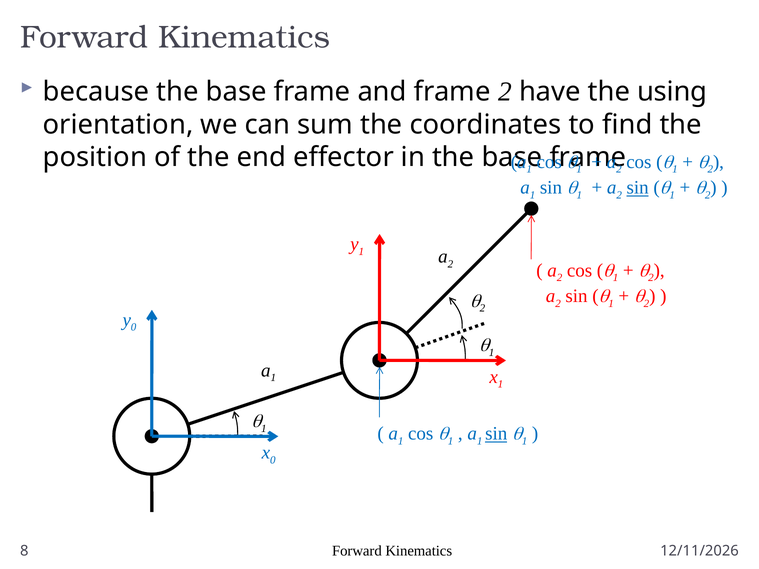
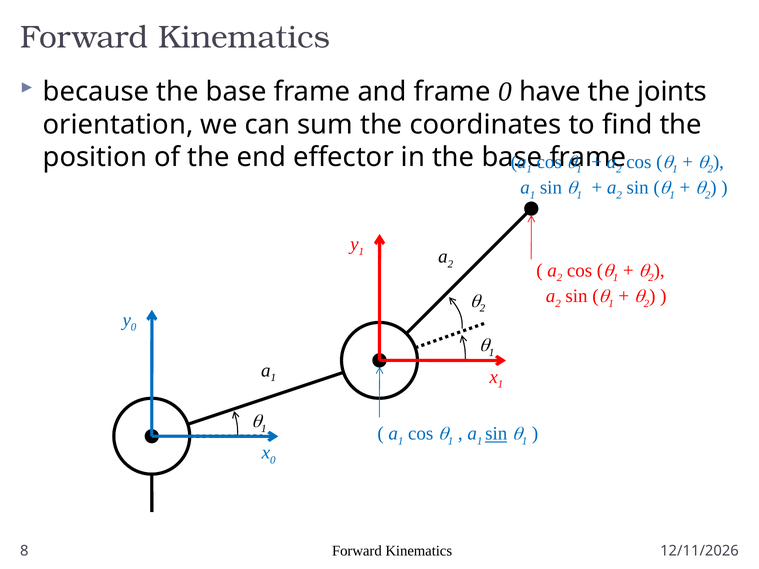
frame 2: 2 -> 0 (505, 92)
using: using -> joints (672, 92)
sin underline: present -> none (638, 188)
